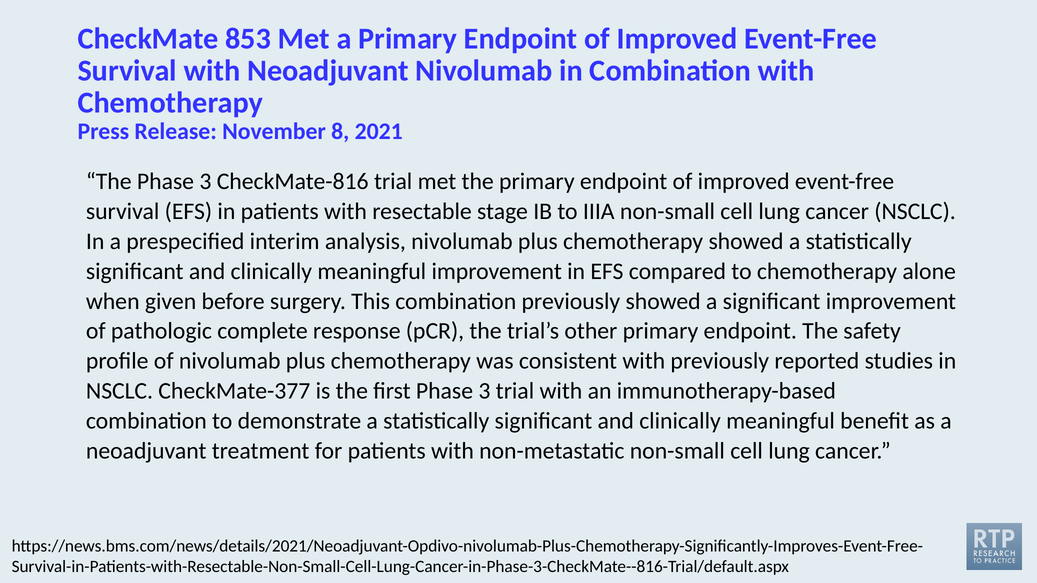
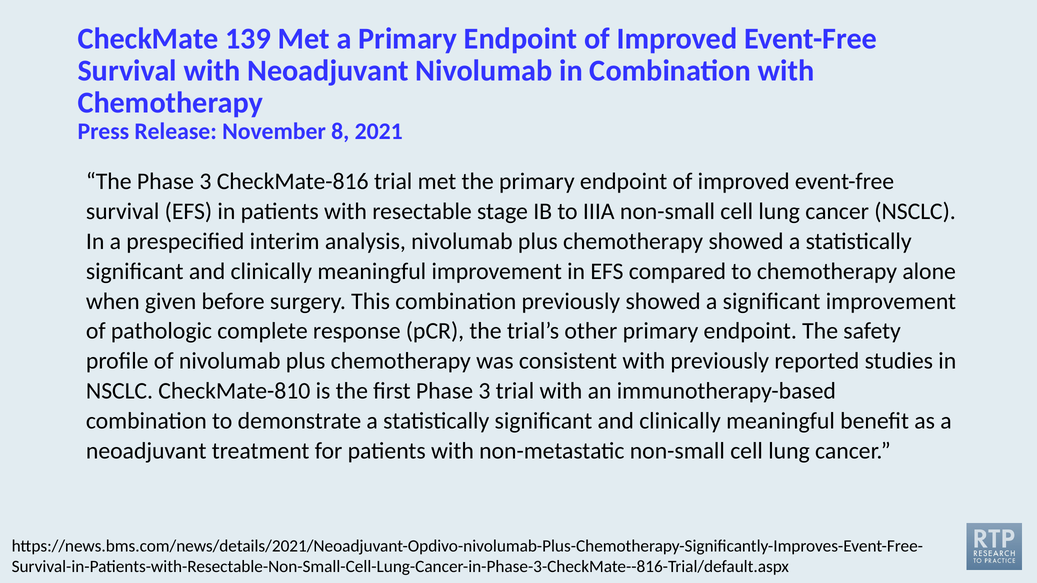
853: 853 -> 139 (248, 39)
CheckMate-377: CheckMate-377 -> CheckMate-810 (234, 391)
